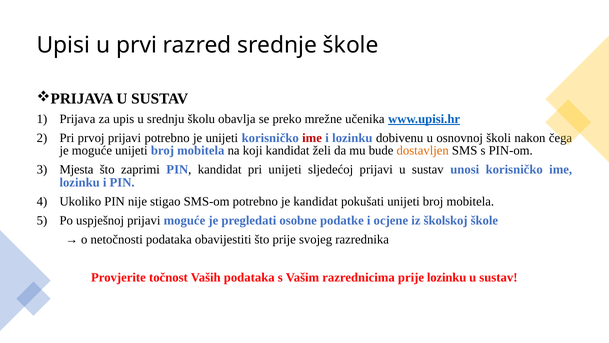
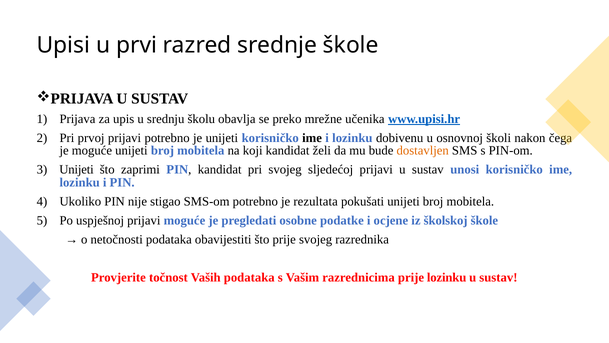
ime colour: red -> black (312, 138)
Mjesta: Mjesta -> Unijeti (77, 170)
pri unijeti: unijeti -> svojeg (285, 170)
je kandidat: kandidat -> rezultata (316, 201)
